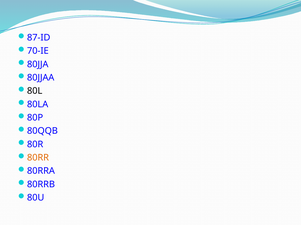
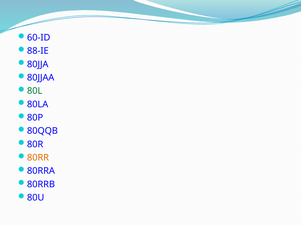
87-ID: 87-ID -> 60-ID (39, 38)
70-IE: 70-IE -> 88-IE (38, 51)
80L colour: black -> green (35, 91)
